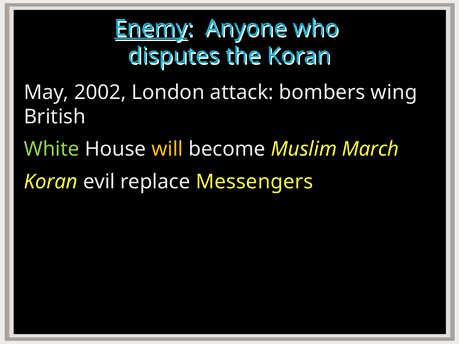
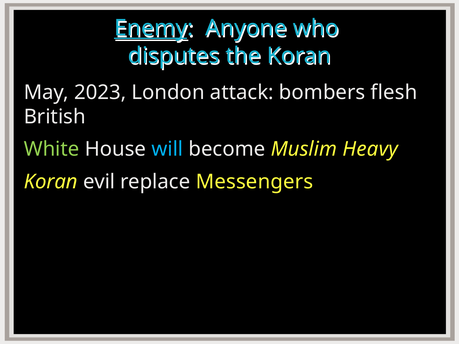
2002: 2002 -> 2023 (100, 92)
wing: wing -> flesh (394, 92)
will colour: yellow -> light blue (167, 149)
March: March -> Heavy (370, 149)
